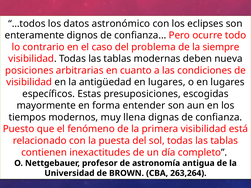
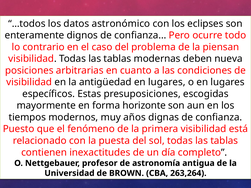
siempre: siempre -> piensan (221, 47)
entender: entender -> horizonte (144, 106)
llena: llena -> años (135, 117)
